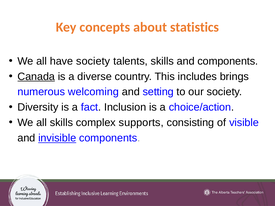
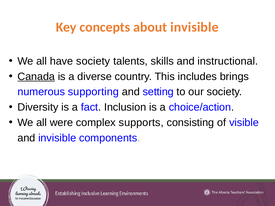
about statistics: statistics -> invisible (194, 27)
and components: components -> instructional (228, 61)
welcoming: welcoming -> supporting (93, 92)
all skills: skills -> were (61, 123)
invisible underline: present -> none (57, 138)
